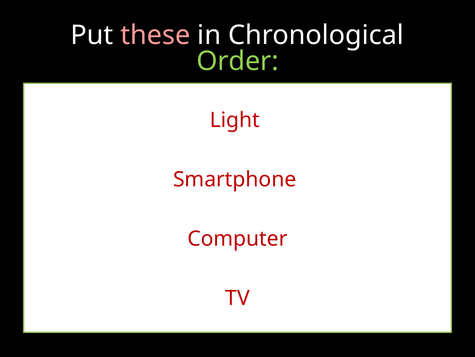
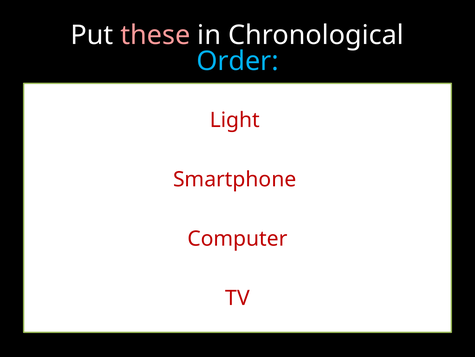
Order colour: light green -> light blue (238, 61)
